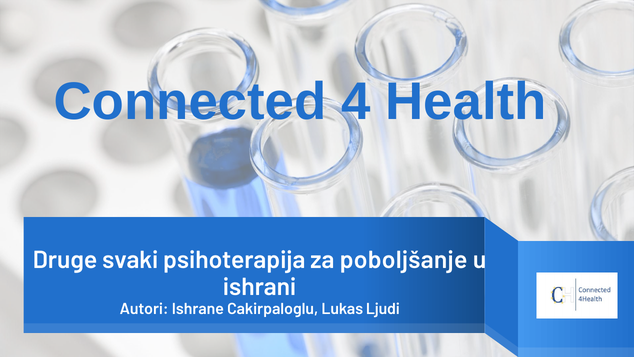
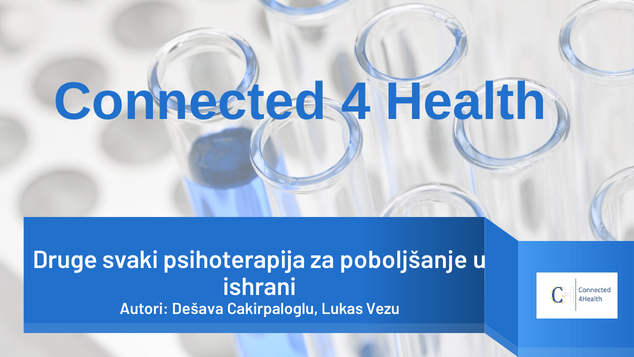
Ishrane: Ishrane -> Dešava (198, 309)
Ljudi: Ljudi -> Vezu (383, 309)
